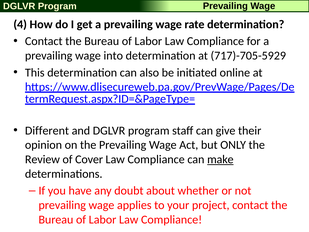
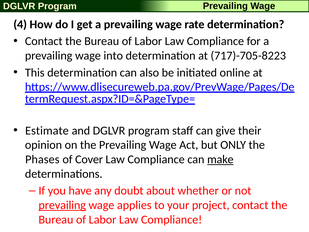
717)-705-5929: 717)-705-5929 -> 717)-705-8223 (248, 56)
Different: Different -> Estimate (47, 130)
Review: Review -> Phases (42, 159)
prevailing underline: none -> present (62, 205)
